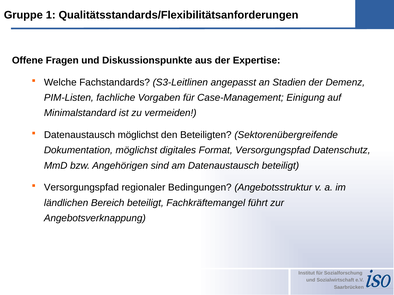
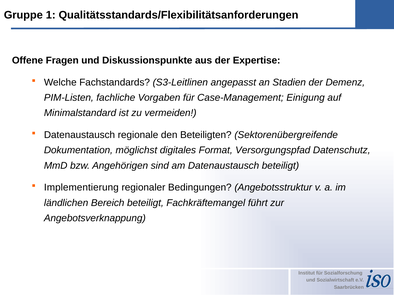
Datenaustausch möglichst: möglichst -> regionale (138, 135)
Versorgungspfad: Versorgungspfad -> Implementierung (81, 188)
